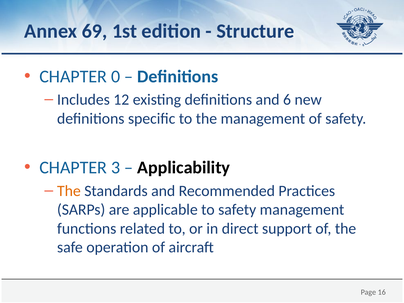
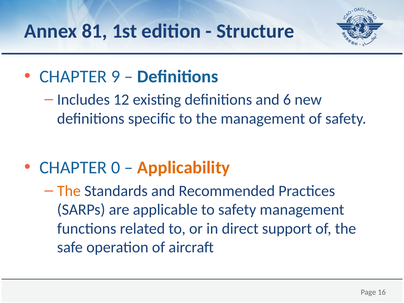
69: 69 -> 81 (95, 31)
0: 0 -> 9 (116, 76)
3: 3 -> 0 (116, 168)
Applicability colour: black -> orange (184, 168)
